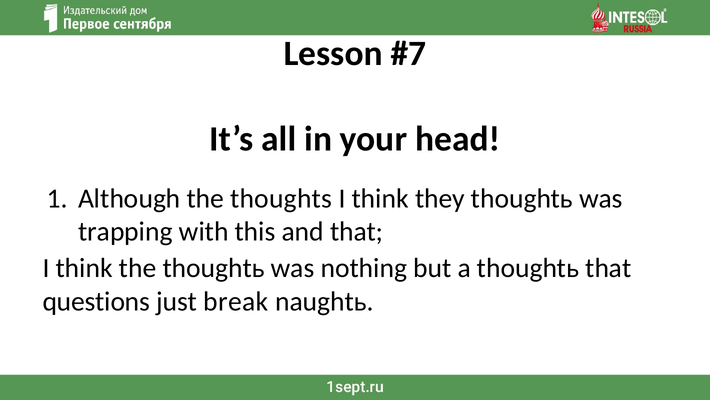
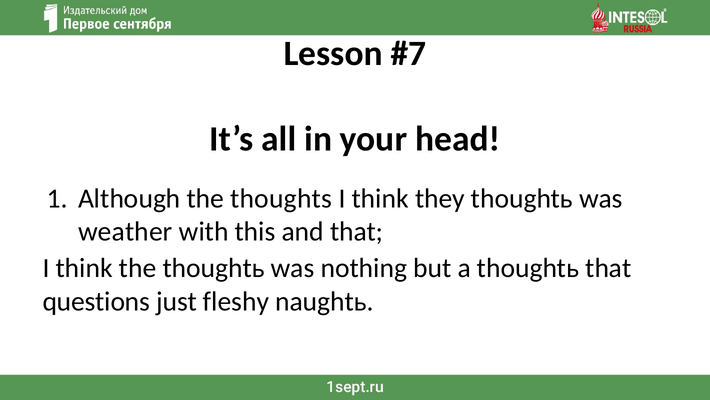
trapping: trapping -> weather (125, 231)
break: break -> fleshy (236, 301)
